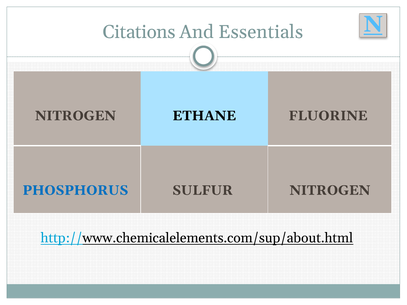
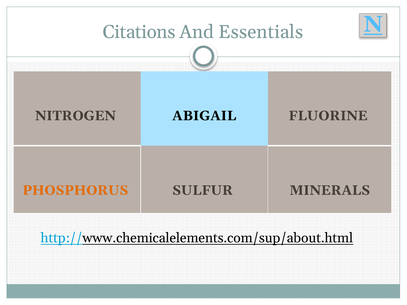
ETHANE: ETHANE -> ABIGAIL (204, 116)
PHOSPHORUS colour: blue -> orange (75, 190)
SULFUR NITROGEN: NITROGEN -> MINERALS (330, 190)
